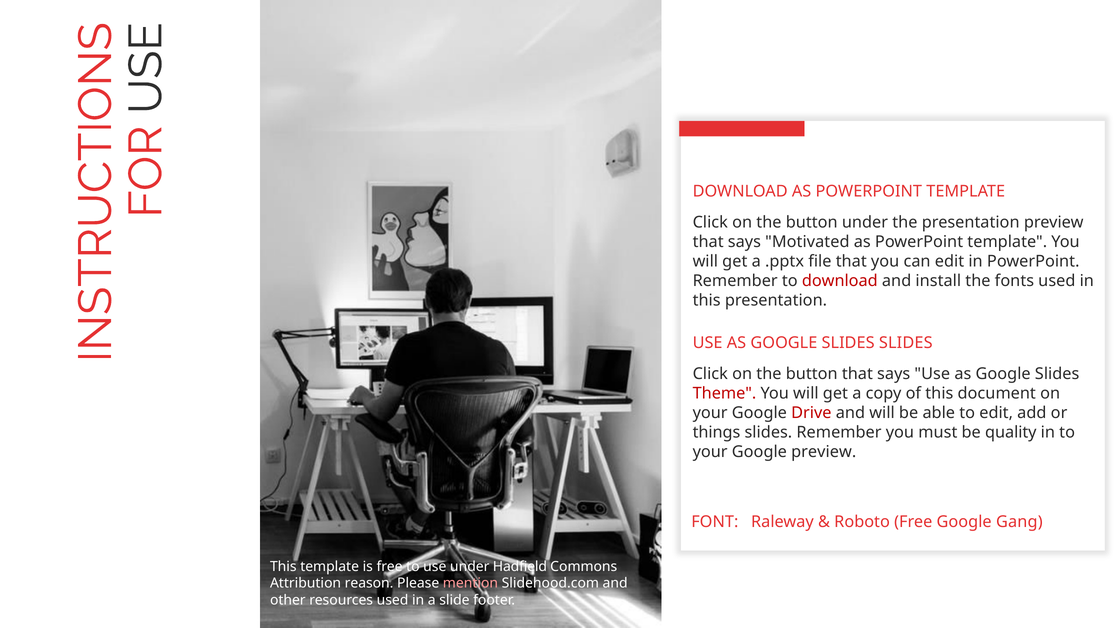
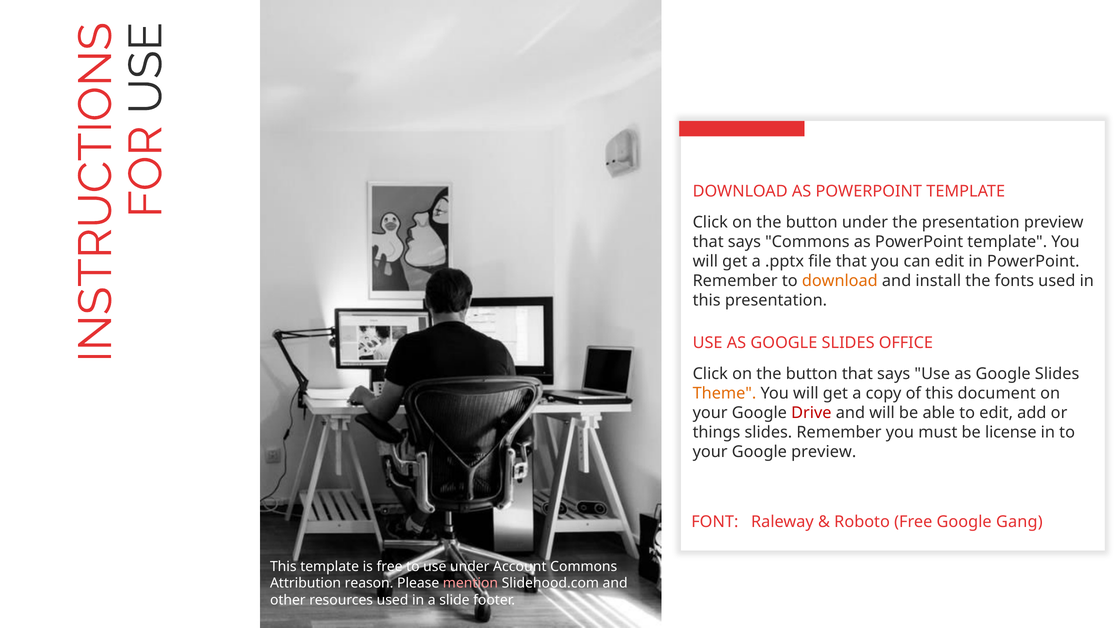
says Motivated: Motivated -> Commons (807, 242)
download colour: red -> orange (840, 281)
SLIDES SLIDES: SLIDES -> OFFICE (906, 343)
Theme colour: red -> orange (724, 393)
quality: quality -> license (1011, 433)
Hadfield: Hadfield -> Account (520, 567)
